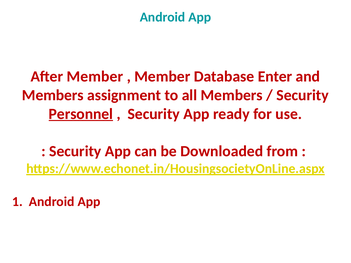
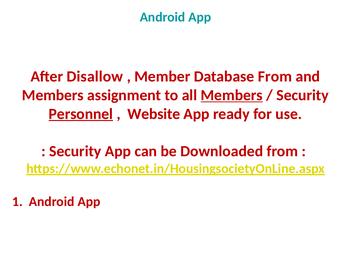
After Member: Member -> Disallow (95, 77)
Database Enter: Enter -> From (275, 77)
Members underline: none -> present (232, 95)
Security: Security -> Website (154, 114)
